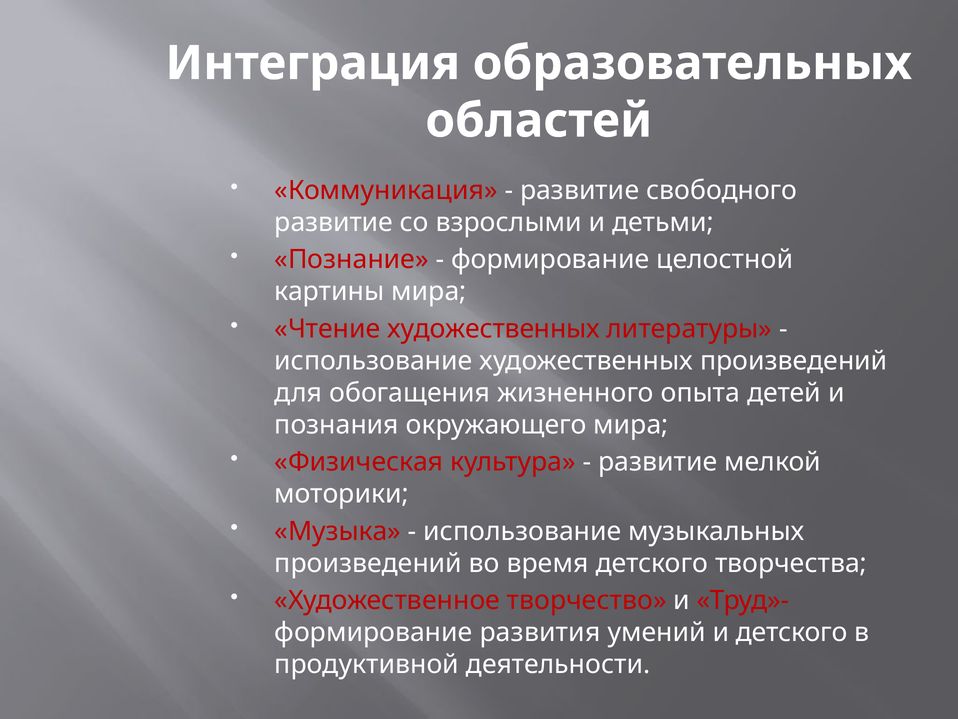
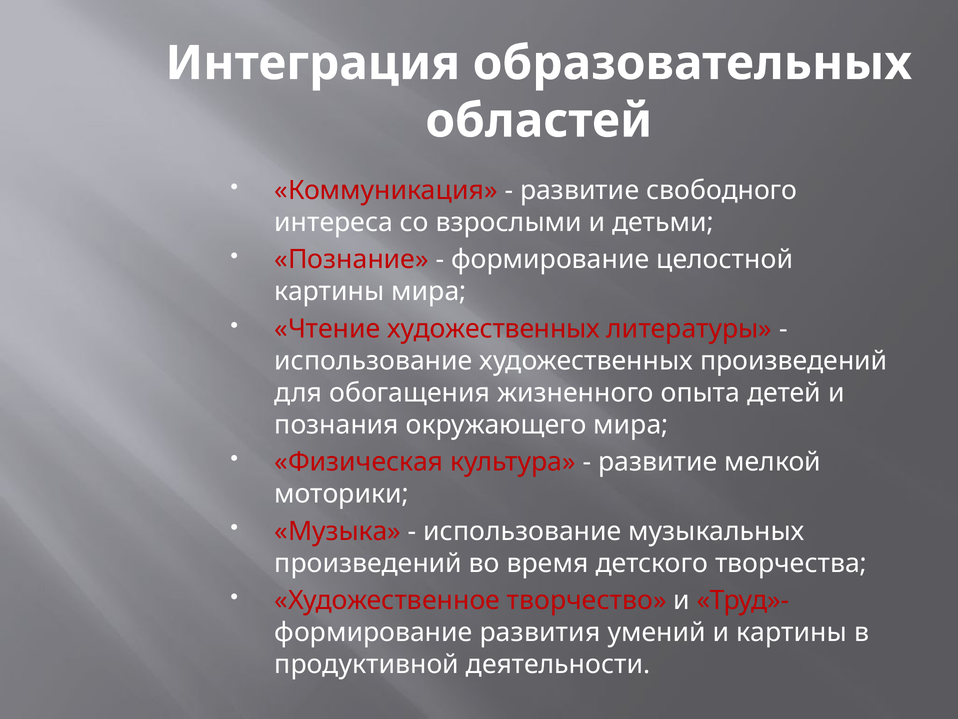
развитие: развитие -> интереса (334, 222)
и детского: детского -> картины (792, 632)
